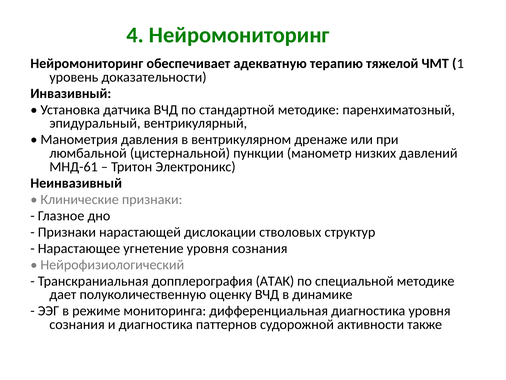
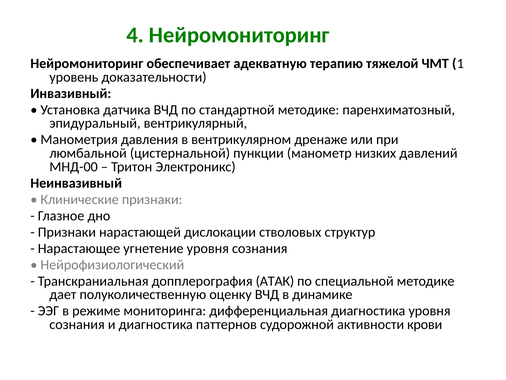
МНД-61: МНД-61 -> МНД-00 (74, 166)
также: также -> крови (425, 324)
